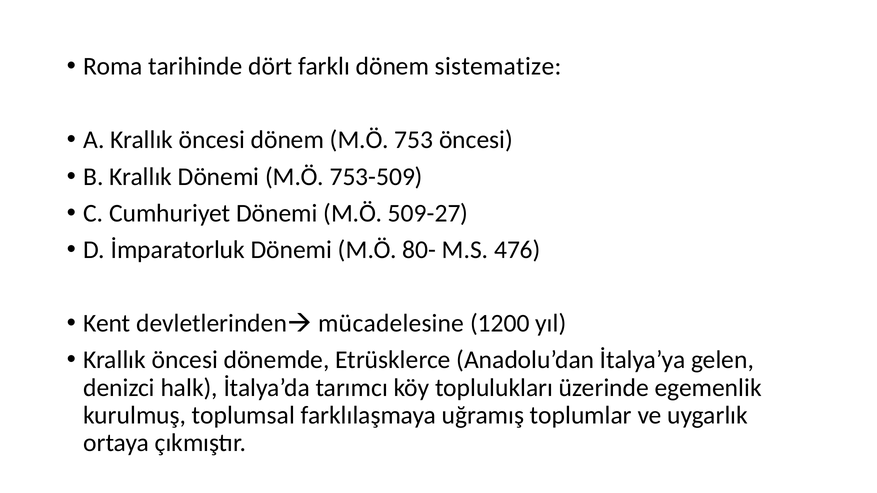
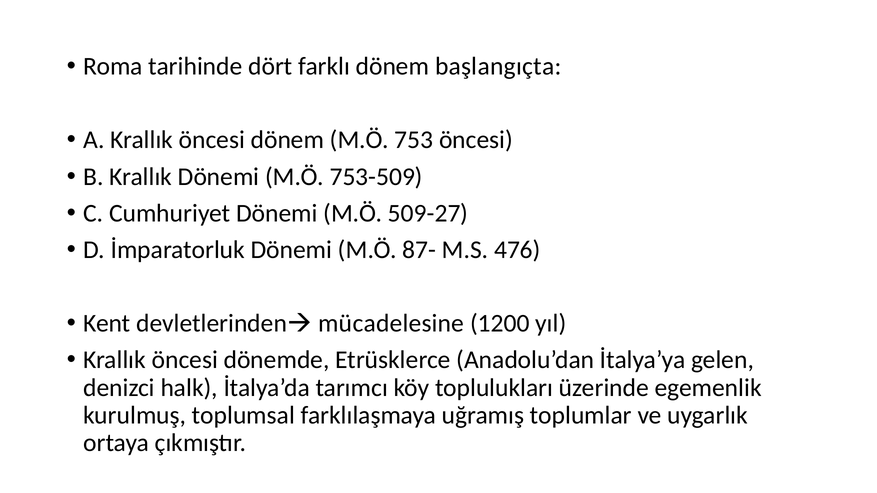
sistematize: sistematize -> başlangıçta (498, 67)
80-: 80- -> 87- (419, 250)
